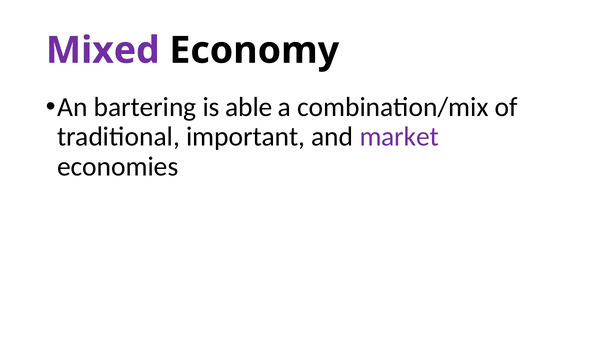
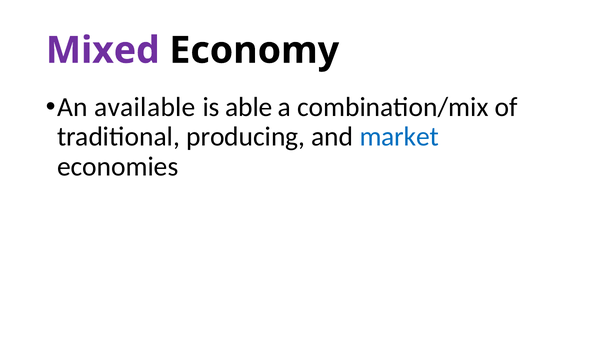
bartering: bartering -> available (145, 107)
important: important -> producing (246, 137)
market colour: purple -> blue (399, 137)
